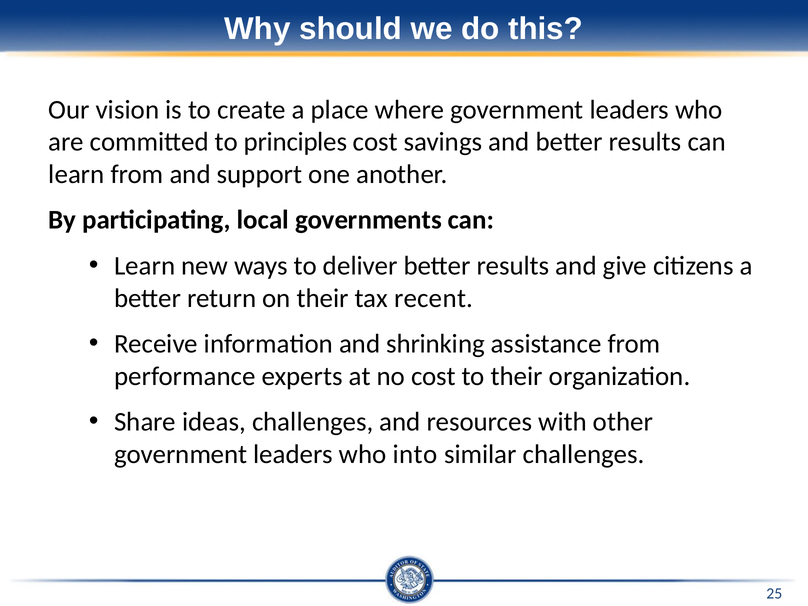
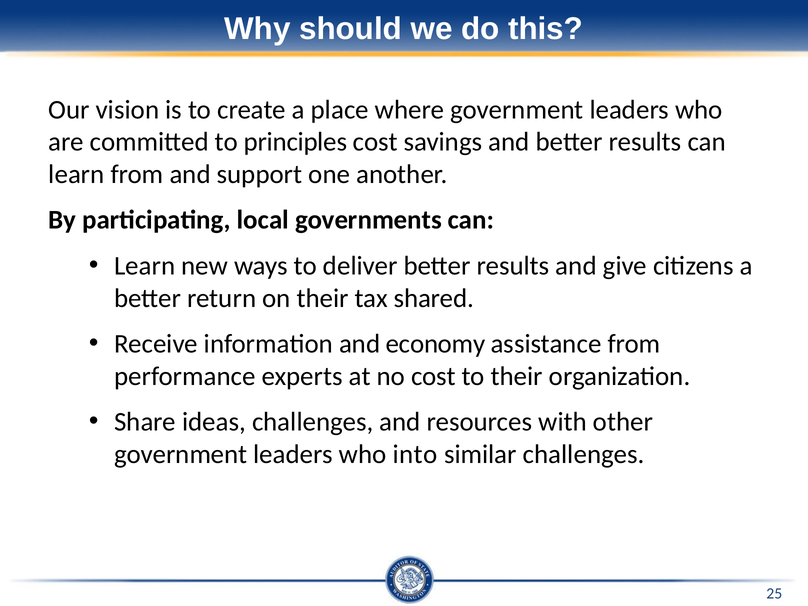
recent: recent -> shared (434, 298)
shrinking: shrinking -> economy (436, 344)
